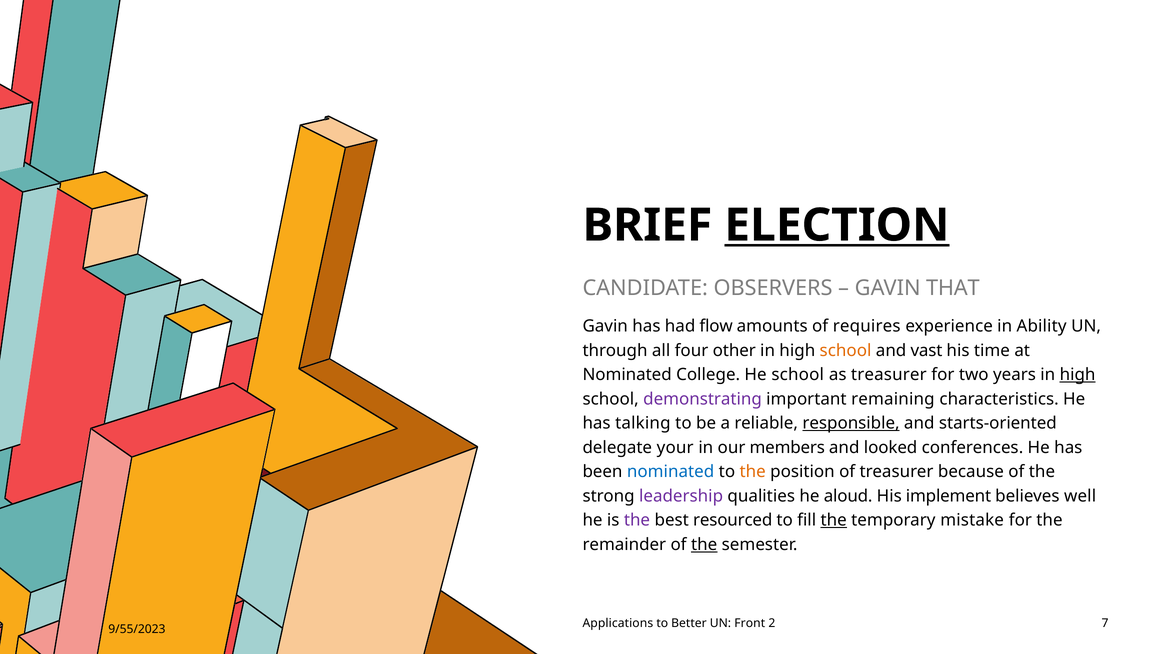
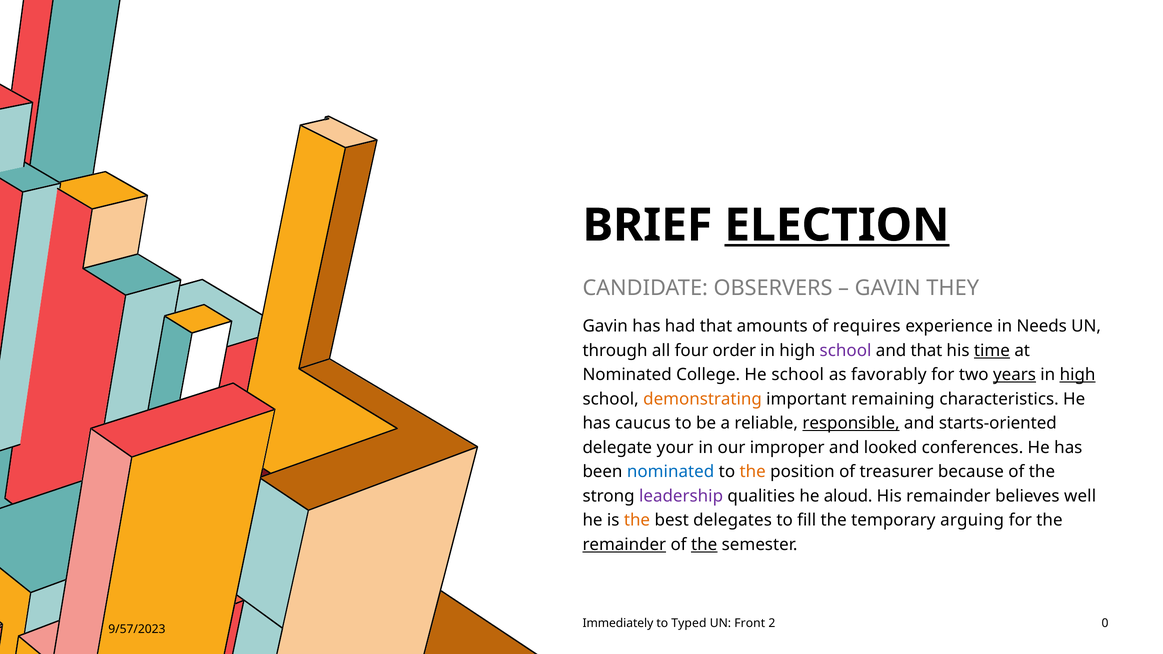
THAT: THAT -> THEY (953, 288)
had flow: flow -> that (716, 326)
Ability: Ability -> Needs (1042, 326)
other: other -> order (734, 351)
school colour: orange -> purple (846, 351)
and vast: vast -> that (926, 351)
time underline: none -> present (992, 351)
as treasurer: treasurer -> favorably (889, 375)
years underline: none -> present (1015, 375)
demonstrating colour: purple -> orange (703, 399)
talking: talking -> caucus (643, 423)
members: members -> improper (787, 448)
His implement: implement -> remainder (948, 496)
the colour: purple -> orange (637, 520)
resourced: resourced -> delegates (733, 520)
the underline: present -> none (834, 520)
mistake: mistake -> arguing (972, 520)
remainder underline: none -> present (624, 545)
Applications: Applications -> Immediately (618, 624)
Better: Better -> Typed (689, 624)
7: 7 -> 0 (1105, 624)
9/55/2023: 9/55/2023 -> 9/57/2023 (137, 629)
